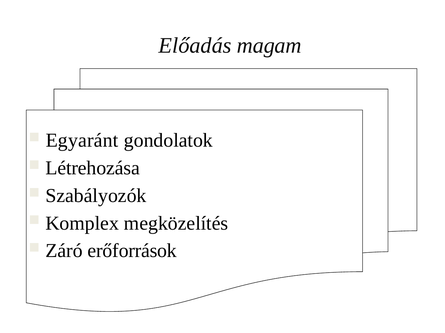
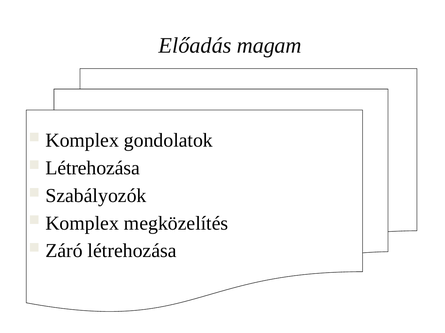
Egyaránt: Egyaránt -> Komplex (82, 141)
Záró erőforrások: erőforrások -> létrehozása (132, 251)
